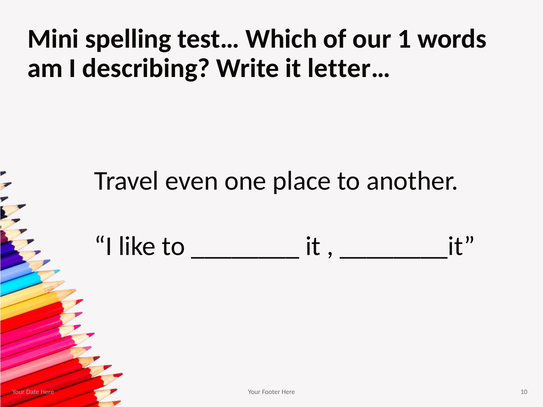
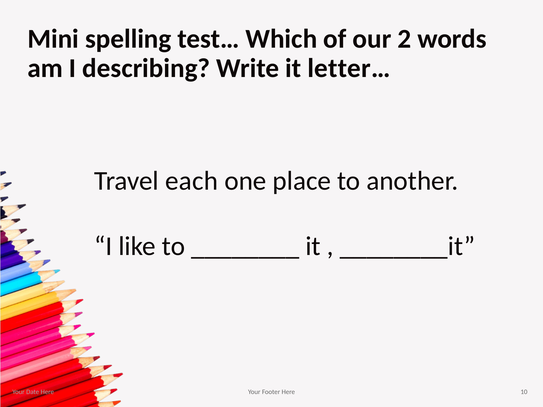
1: 1 -> 2 (404, 39)
even: even -> each (191, 181)
